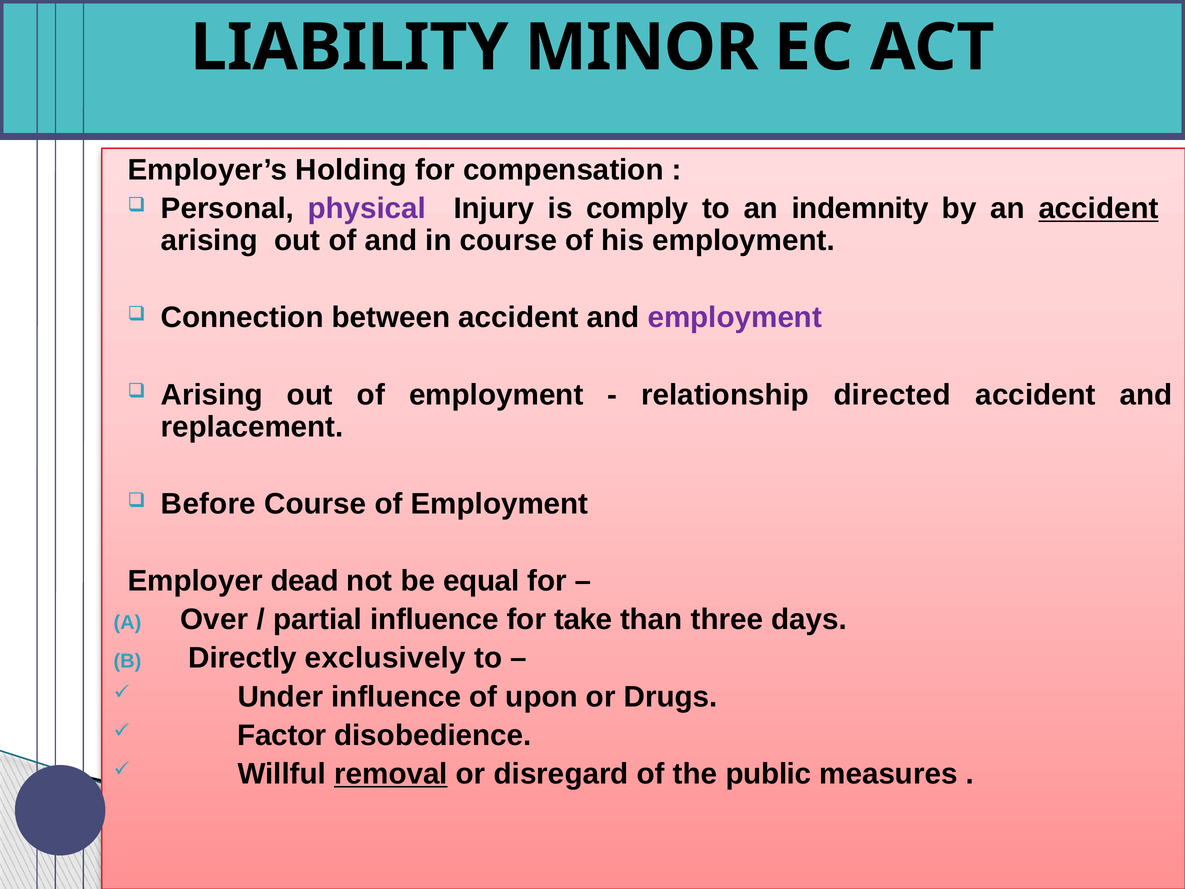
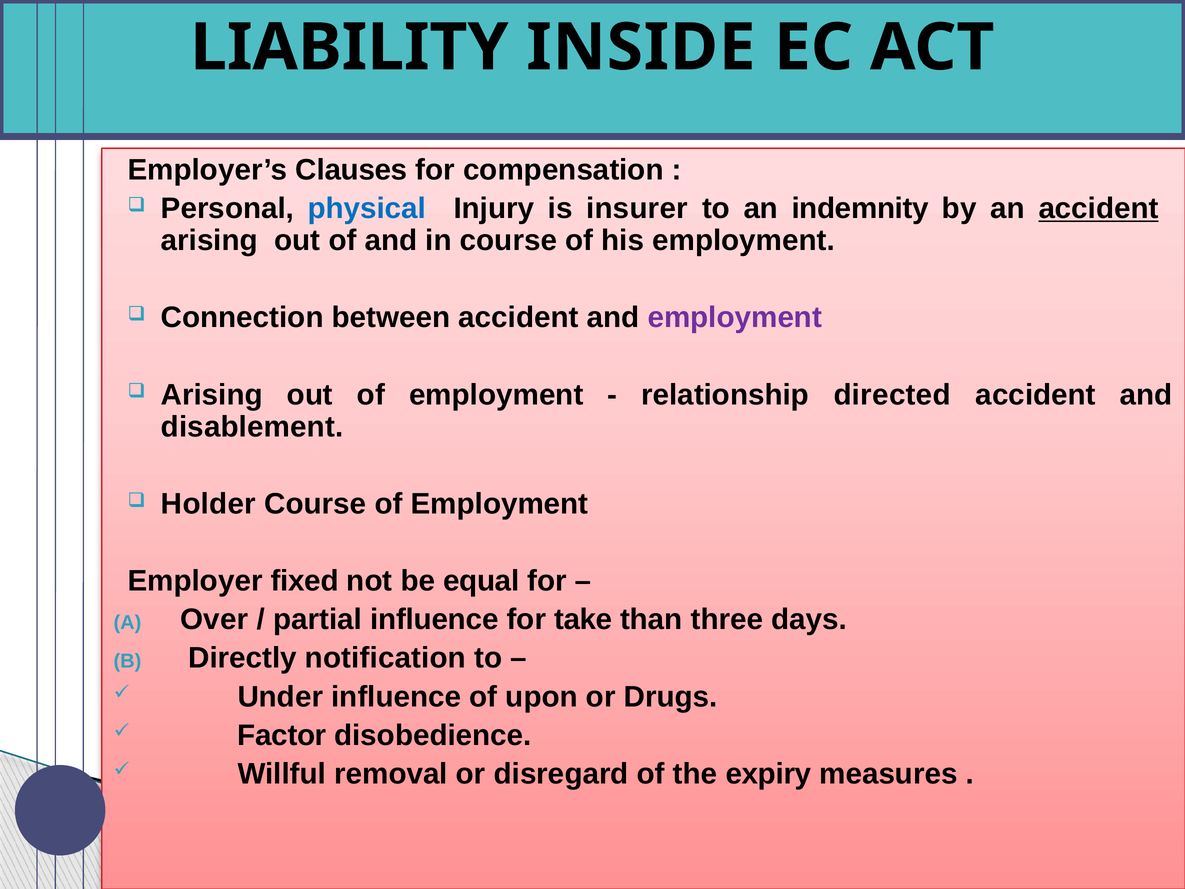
MINOR: MINOR -> INSIDE (641, 48)
Holding: Holding -> Clauses (351, 170)
physical colour: purple -> blue (367, 208)
comply: comply -> insurer (637, 208)
replacement: replacement -> disablement (252, 427)
Before: Before -> Holder (208, 504)
dead: dead -> fixed (305, 581)
exclusively: exclusively -> notification (385, 658)
removal underline: present -> none (391, 774)
public: public -> expiry (769, 774)
